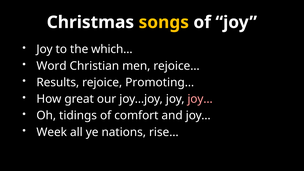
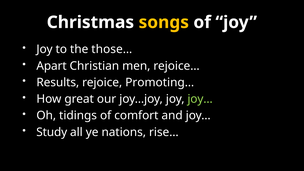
which…: which… -> those… (112, 49)
Word: Word -> Apart (52, 66)
joy… colour: pink -> light green (200, 99)
Week: Week -> Study (52, 132)
